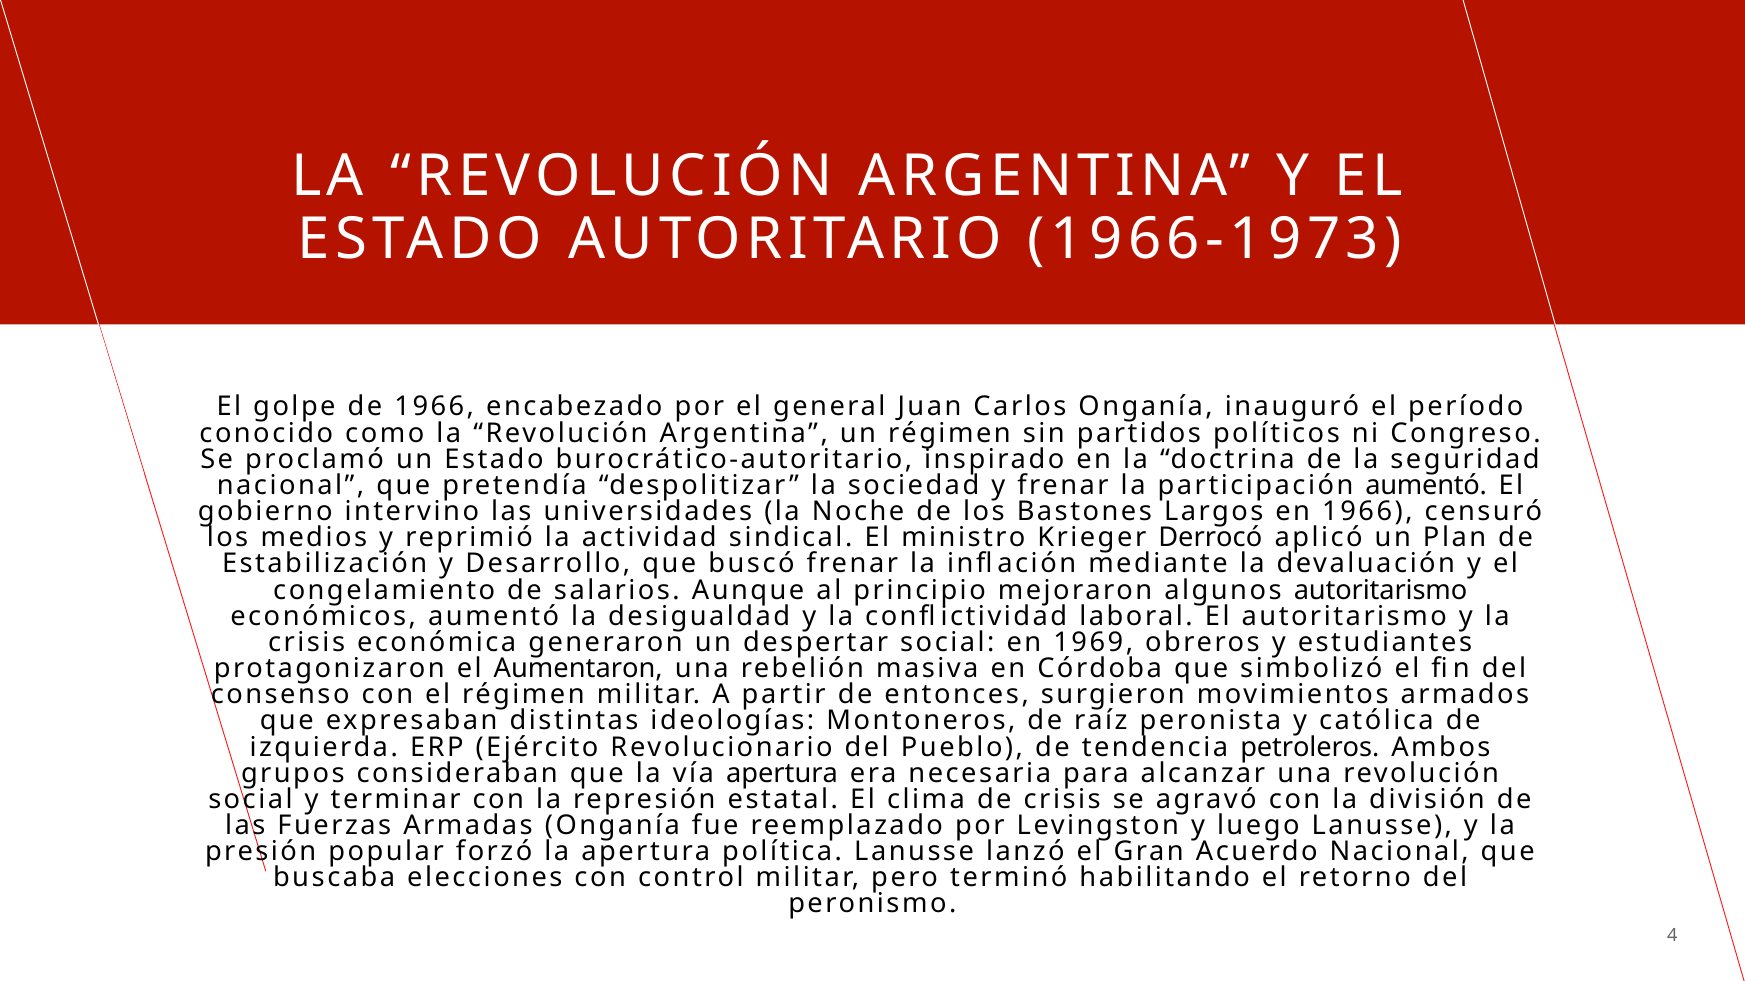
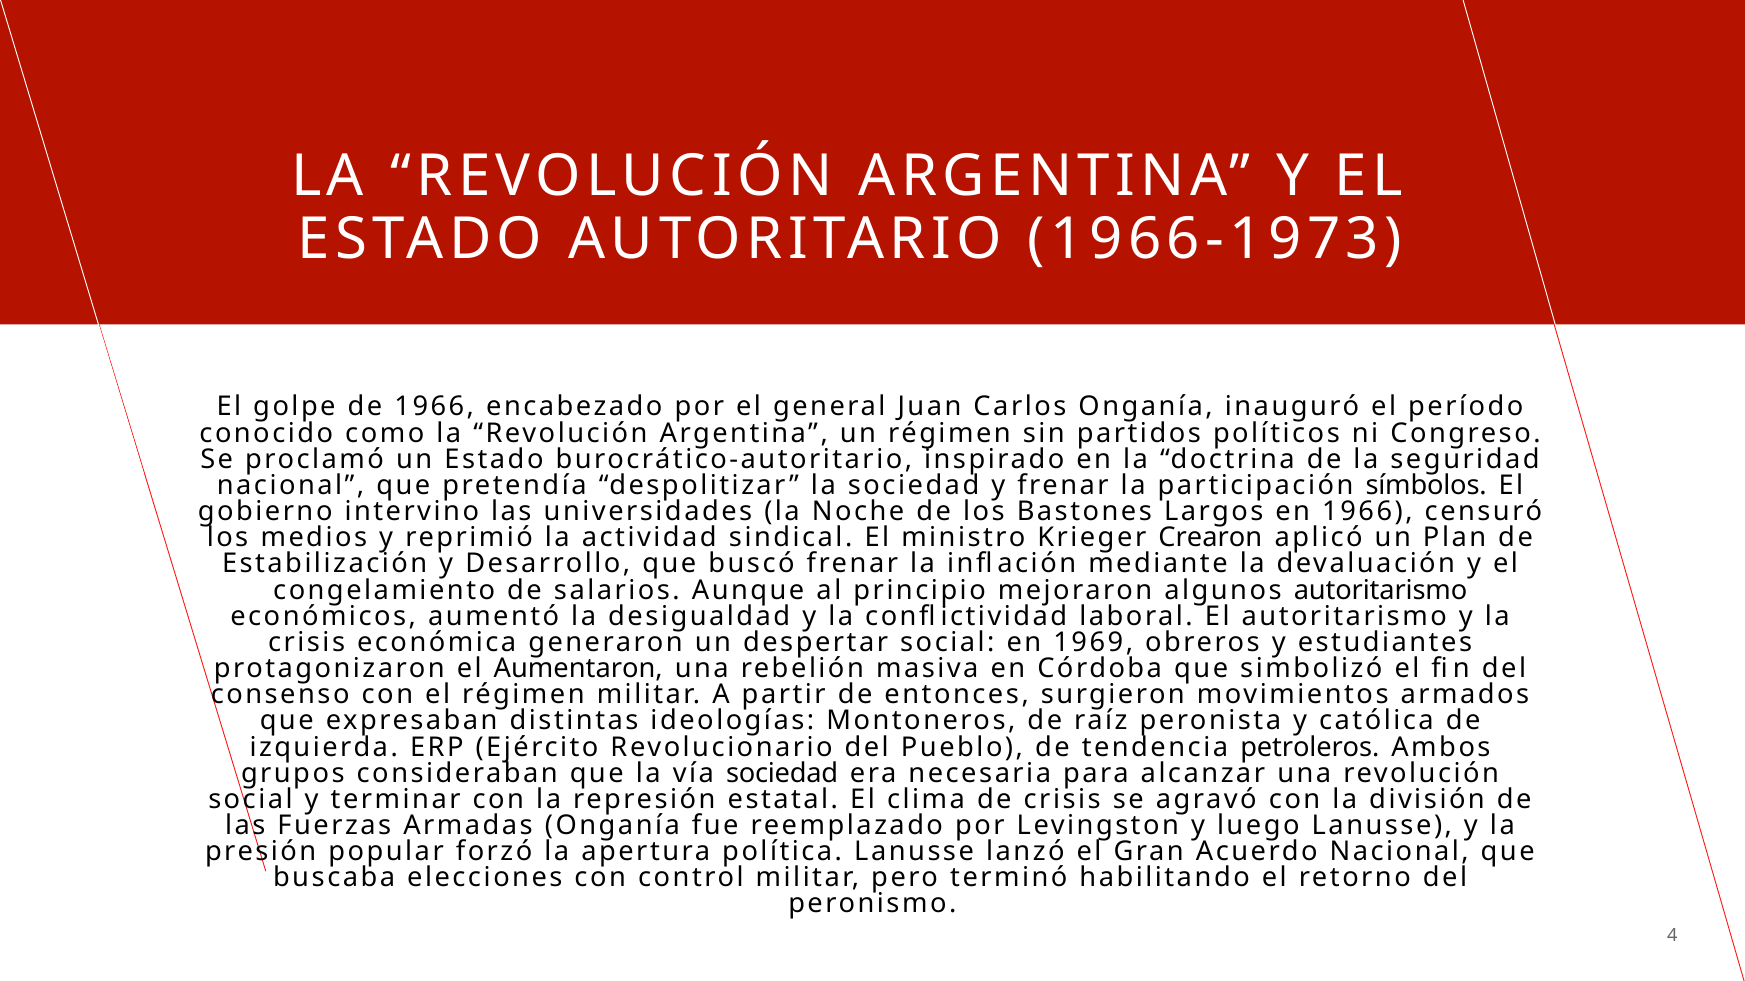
participación aumentó: aumentó -> símbolos (1426, 486)
Derrocó: Derrocó -> Crearon (1210, 538)
vía apertura: apertura -> sociedad (782, 774)
